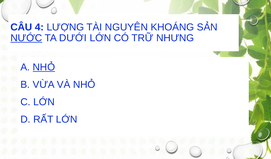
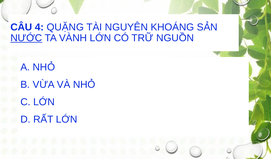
LƯỢNG: LƯỢNG -> QUẶNG (65, 27)
DƯỚI: DƯỚI -> VÀNH (73, 38)
NHƯNG: NHƯNG -> NGUỒN (175, 38)
NHỎ underline: present -> none (44, 67)
